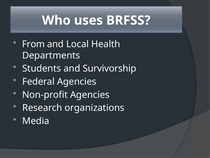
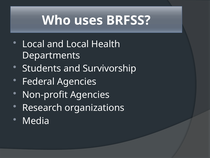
From: From -> Local (33, 44)
